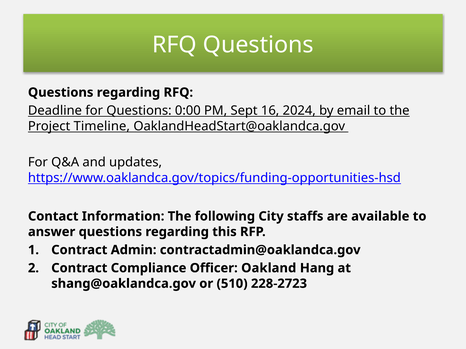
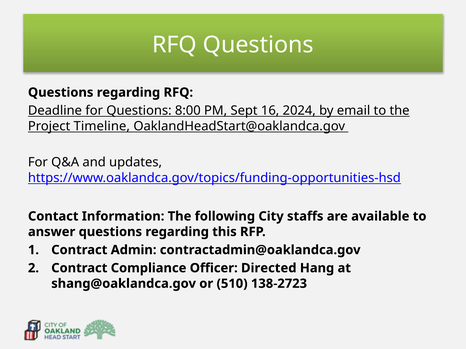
0:00: 0:00 -> 8:00 (188, 111)
Oakland: Oakland -> Directed (269, 268)
228-2723: 228-2723 -> 138-2723 (279, 284)
